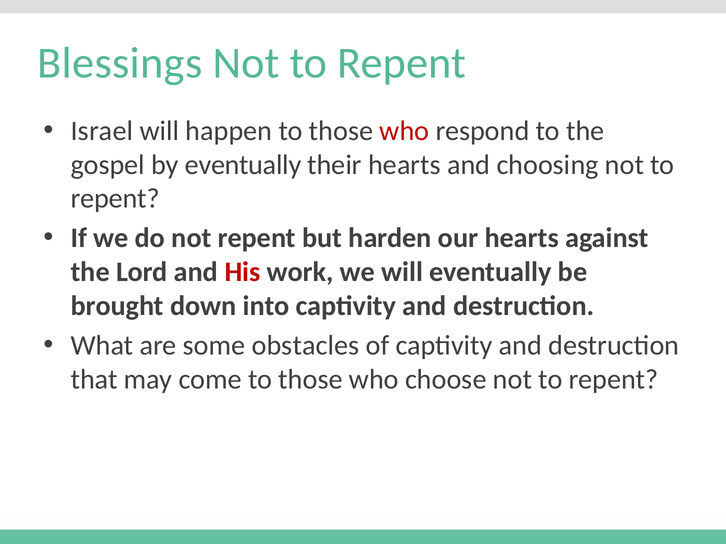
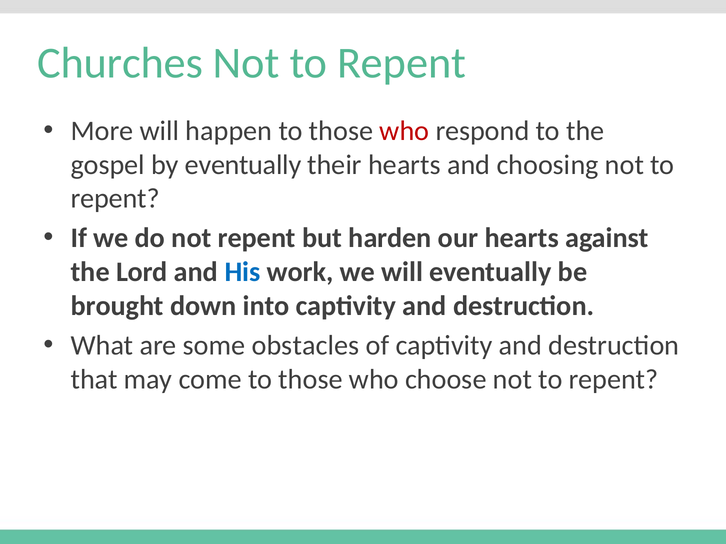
Blessings: Blessings -> Churches (120, 63)
Israel: Israel -> More (102, 131)
His colour: red -> blue (242, 272)
